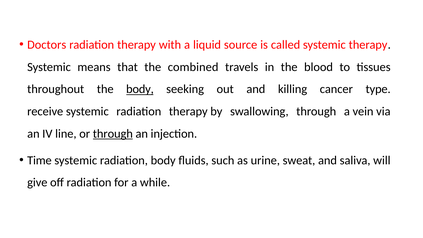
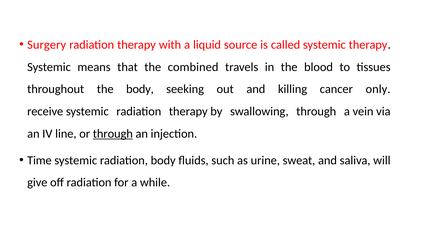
Doctors: Doctors -> Surgery (47, 45)
body underline: present -> none (140, 89)
type: type -> only (378, 89)
